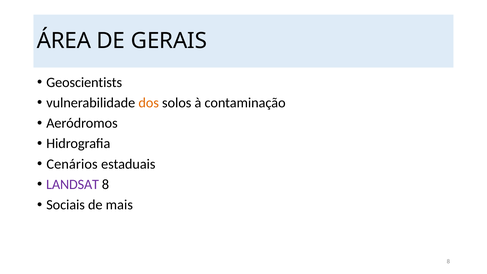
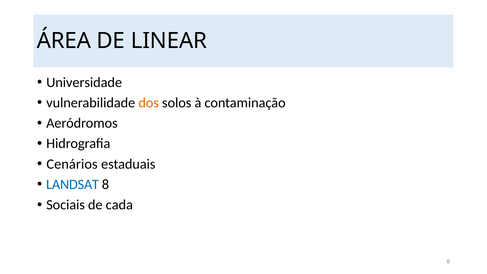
GERAIS: GERAIS -> LINEAR (169, 41)
Geoscientists: Geoscientists -> Universidade (84, 82)
LANDSAT colour: purple -> blue (73, 184)
mais: mais -> cada (119, 205)
